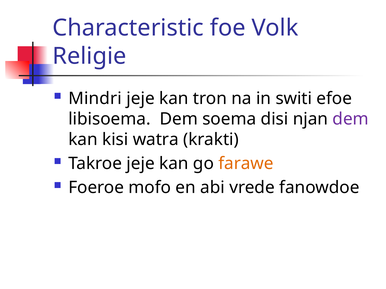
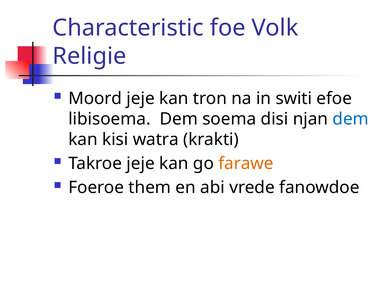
Mindri: Mindri -> Moord (95, 99)
dem colour: purple -> blue (351, 119)
mofo: mofo -> them (150, 188)
